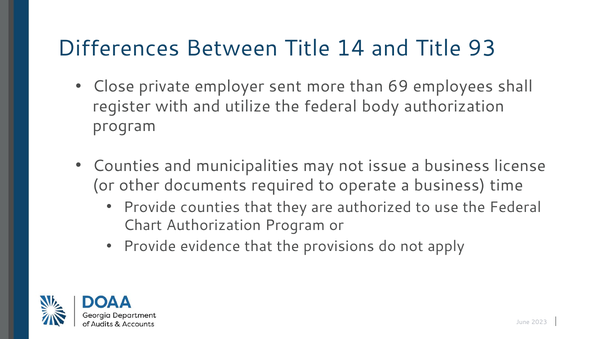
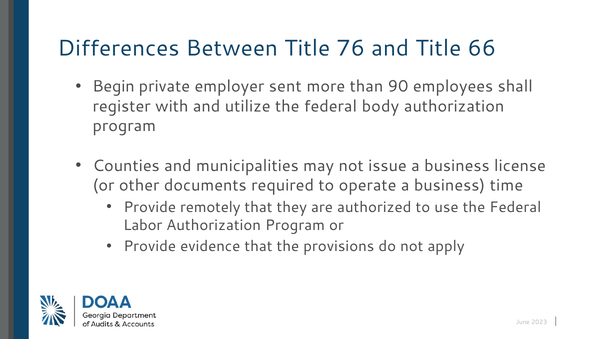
14: 14 -> 76 (351, 48)
93: 93 -> 66 (482, 48)
Close: Close -> Begin (113, 87)
69: 69 -> 90 (398, 87)
Provide counties: counties -> remotely (210, 207)
Chart: Chart -> Labor (143, 225)
